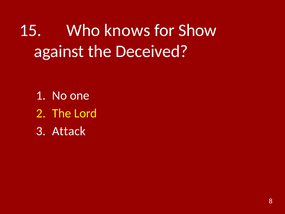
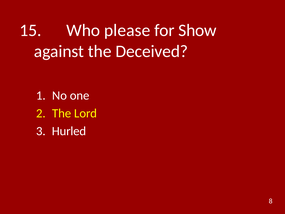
knows: knows -> please (127, 30)
Attack: Attack -> Hurled (69, 131)
